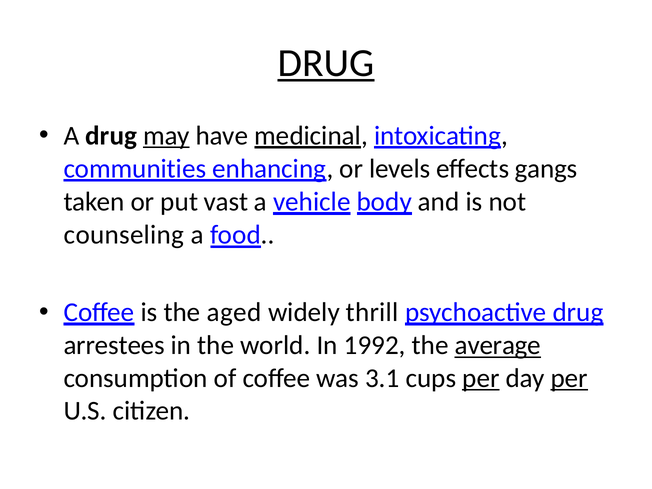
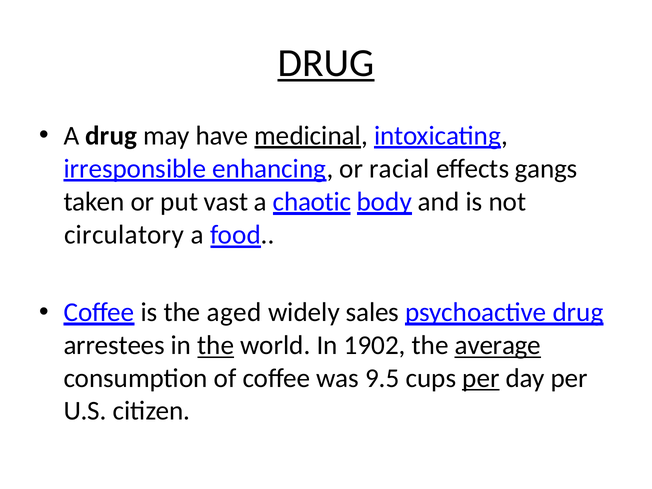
may underline: present -> none (166, 136)
communities: communities -> irresponsible (135, 169)
levels: levels -> racial (400, 169)
vehicle: vehicle -> chaotic (312, 202)
counseling: counseling -> circulatory (124, 235)
thrill: thrill -> sales (372, 312)
the underline: none -> present (216, 345)
1992: 1992 -> 1902 (375, 345)
3.1: 3.1 -> 9.5 (382, 378)
per underline: present -> none (569, 378)
